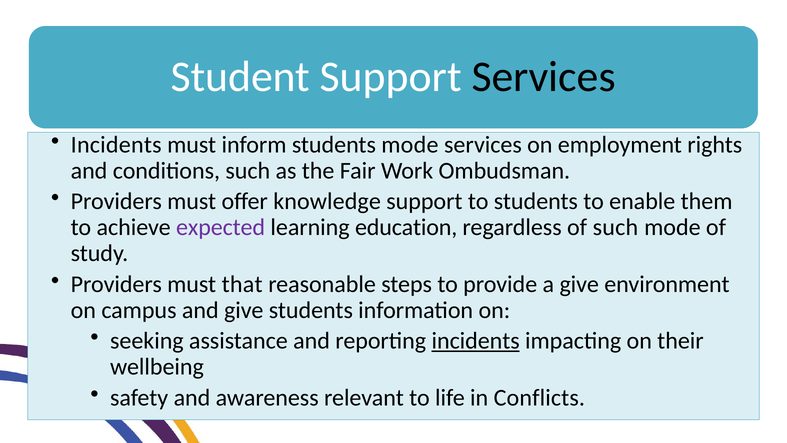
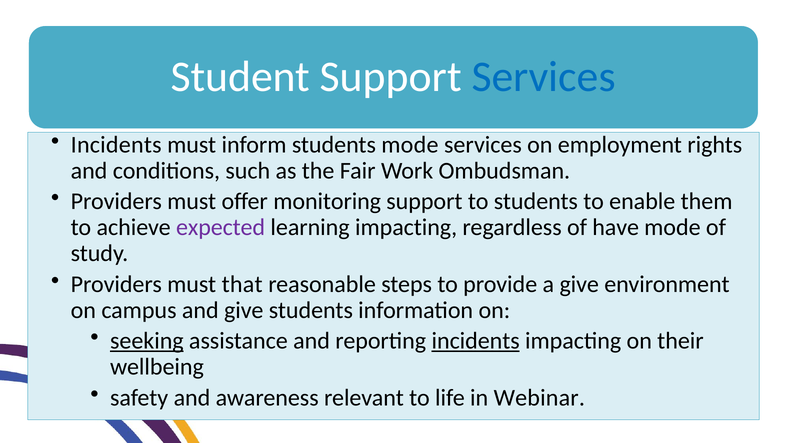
Services colour: black -> blue (544, 77)
knowledge: knowledge -> monitoring (327, 202)
learning education: education -> impacting (406, 228)
of such: such -> have (616, 228)
seeking underline: none -> present (147, 341)
Conflicts: Conflicts -> Webinar (539, 398)
